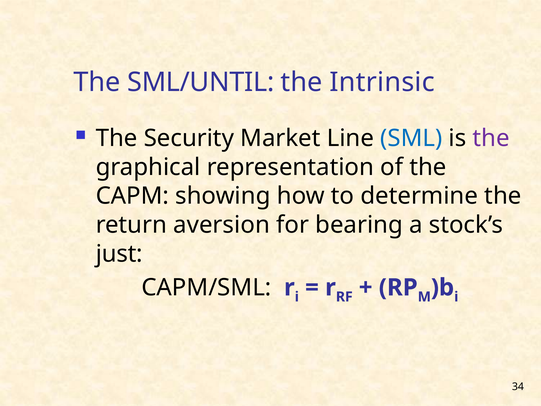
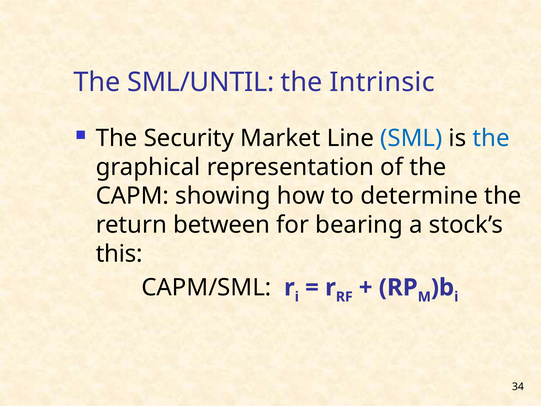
the colour: purple -> blue (491, 138)
aversion: aversion -> between (222, 225)
just: just -> this (119, 254)
